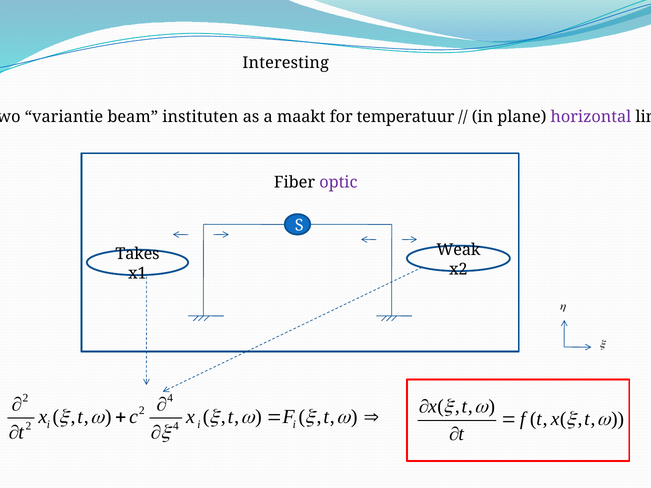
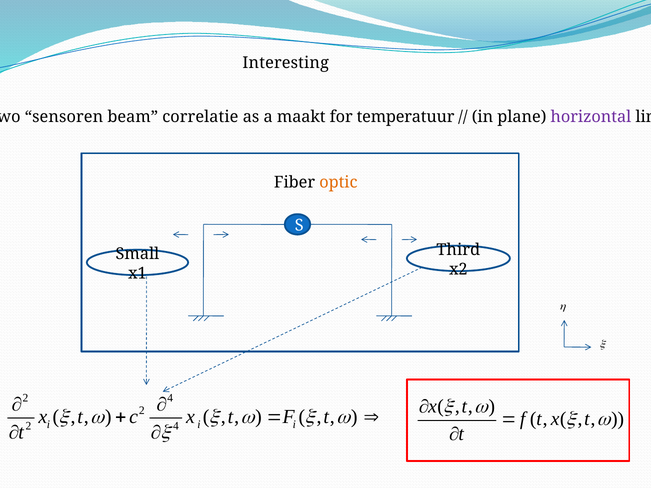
variantie: variantie -> sensoren (64, 117)
instituten: instituten -> correlatie (200, 117)
optic colour: purple -> orange (338, 182)
Weak: Weak -> Third (458, 250)
Takes: Takes -> Small (137, 254)
